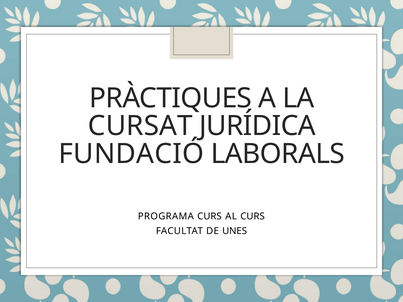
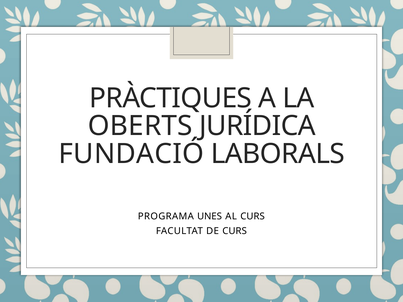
CURSAT: CURSAT -> OBERTS (140, 126)
PROGRAMA CURS: CURS -> UNES (210, 216)
DE UNES: UNES -> CURS (235, 231)
